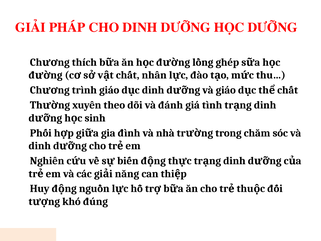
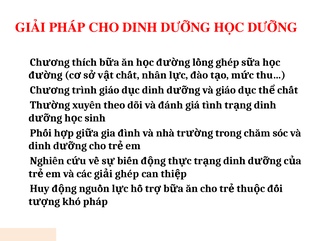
năng: năng -> ghép (127, 174)
khó đúng: đúng -> pháp (95, 201)
